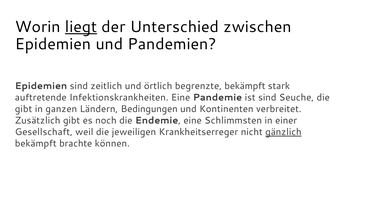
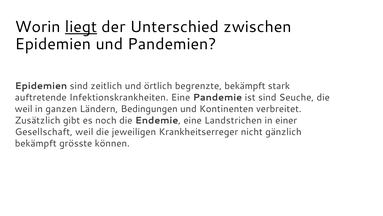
gibt: gibt -> weil (24, 109)
Schlimmsten: Schlimmsten -> Landstrichen (233, 120)
gänzlich underline: present -> none (283, 132)
brachte: brachte -> grösste (76, 143)
